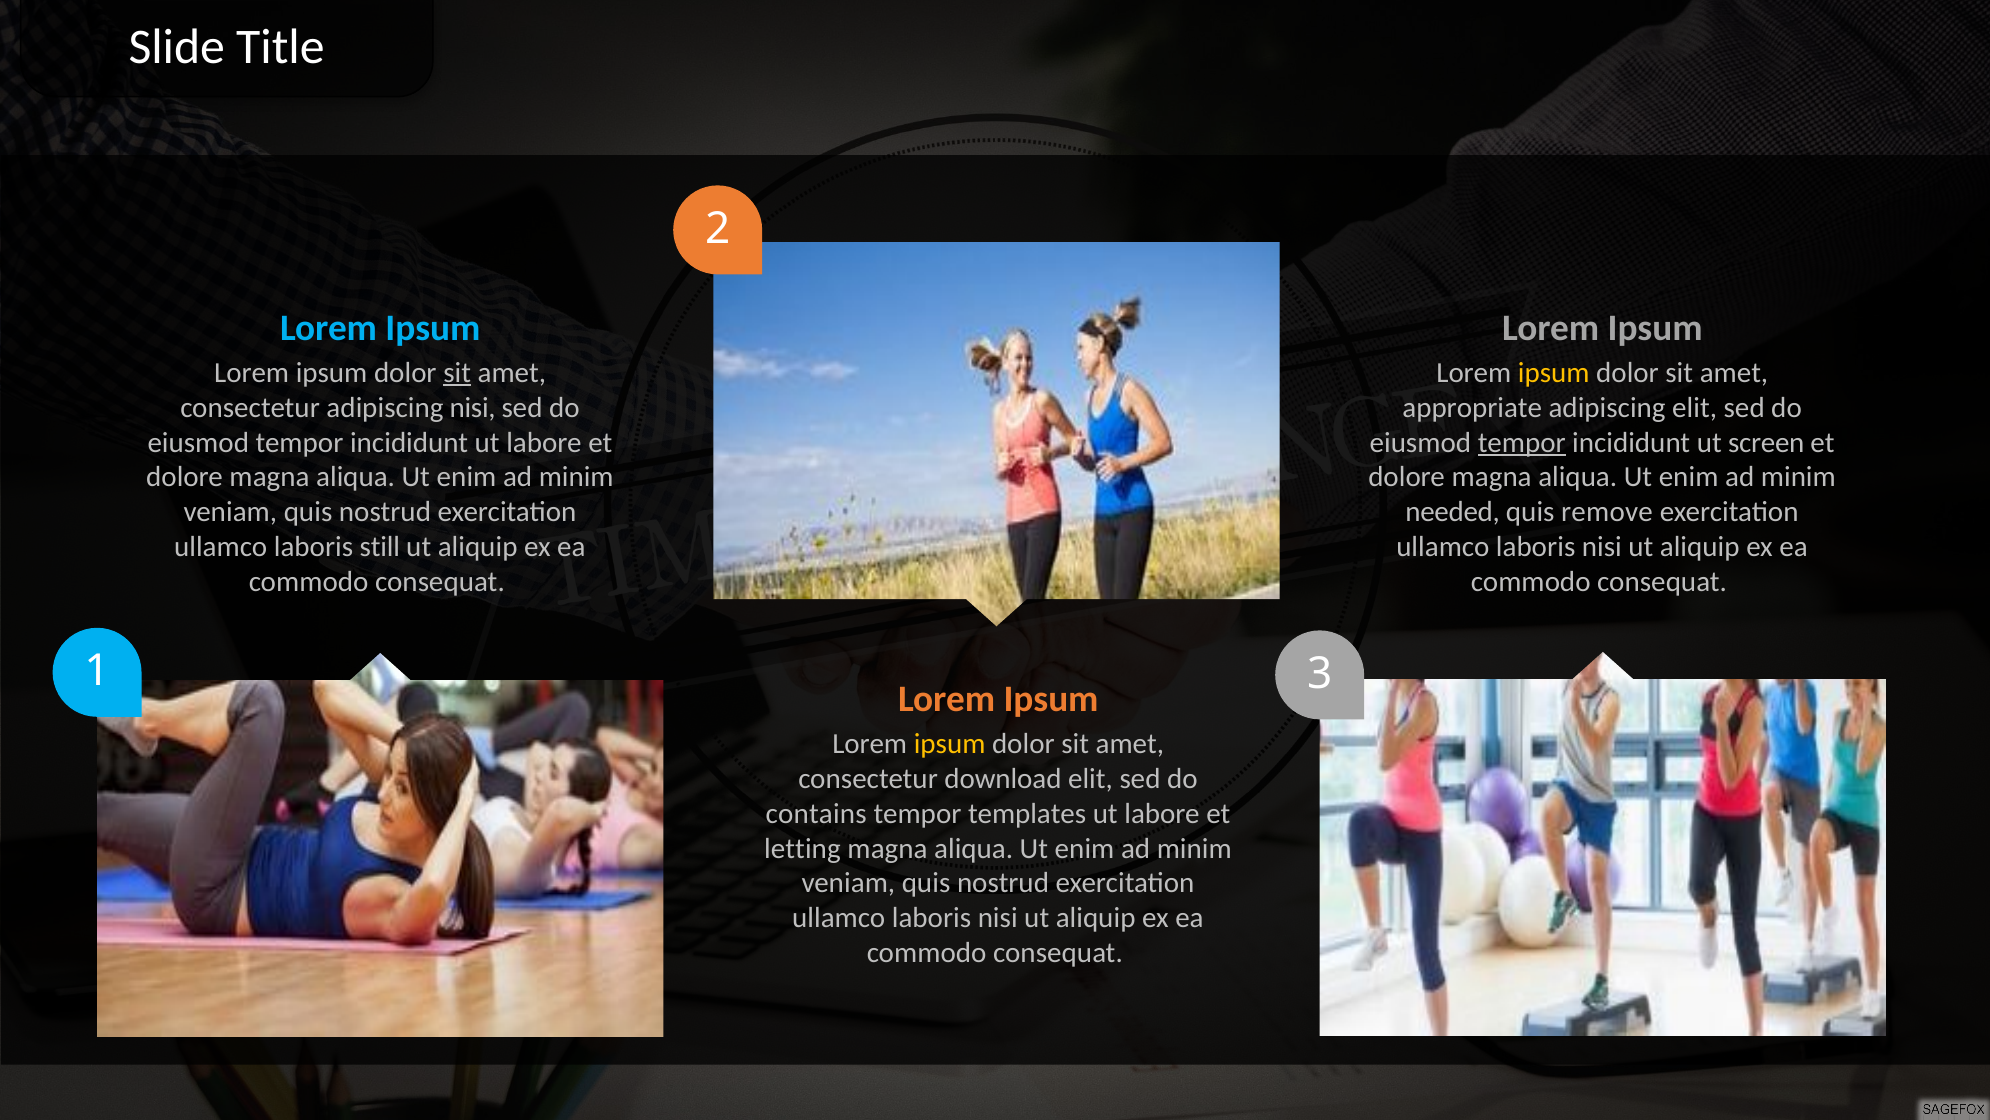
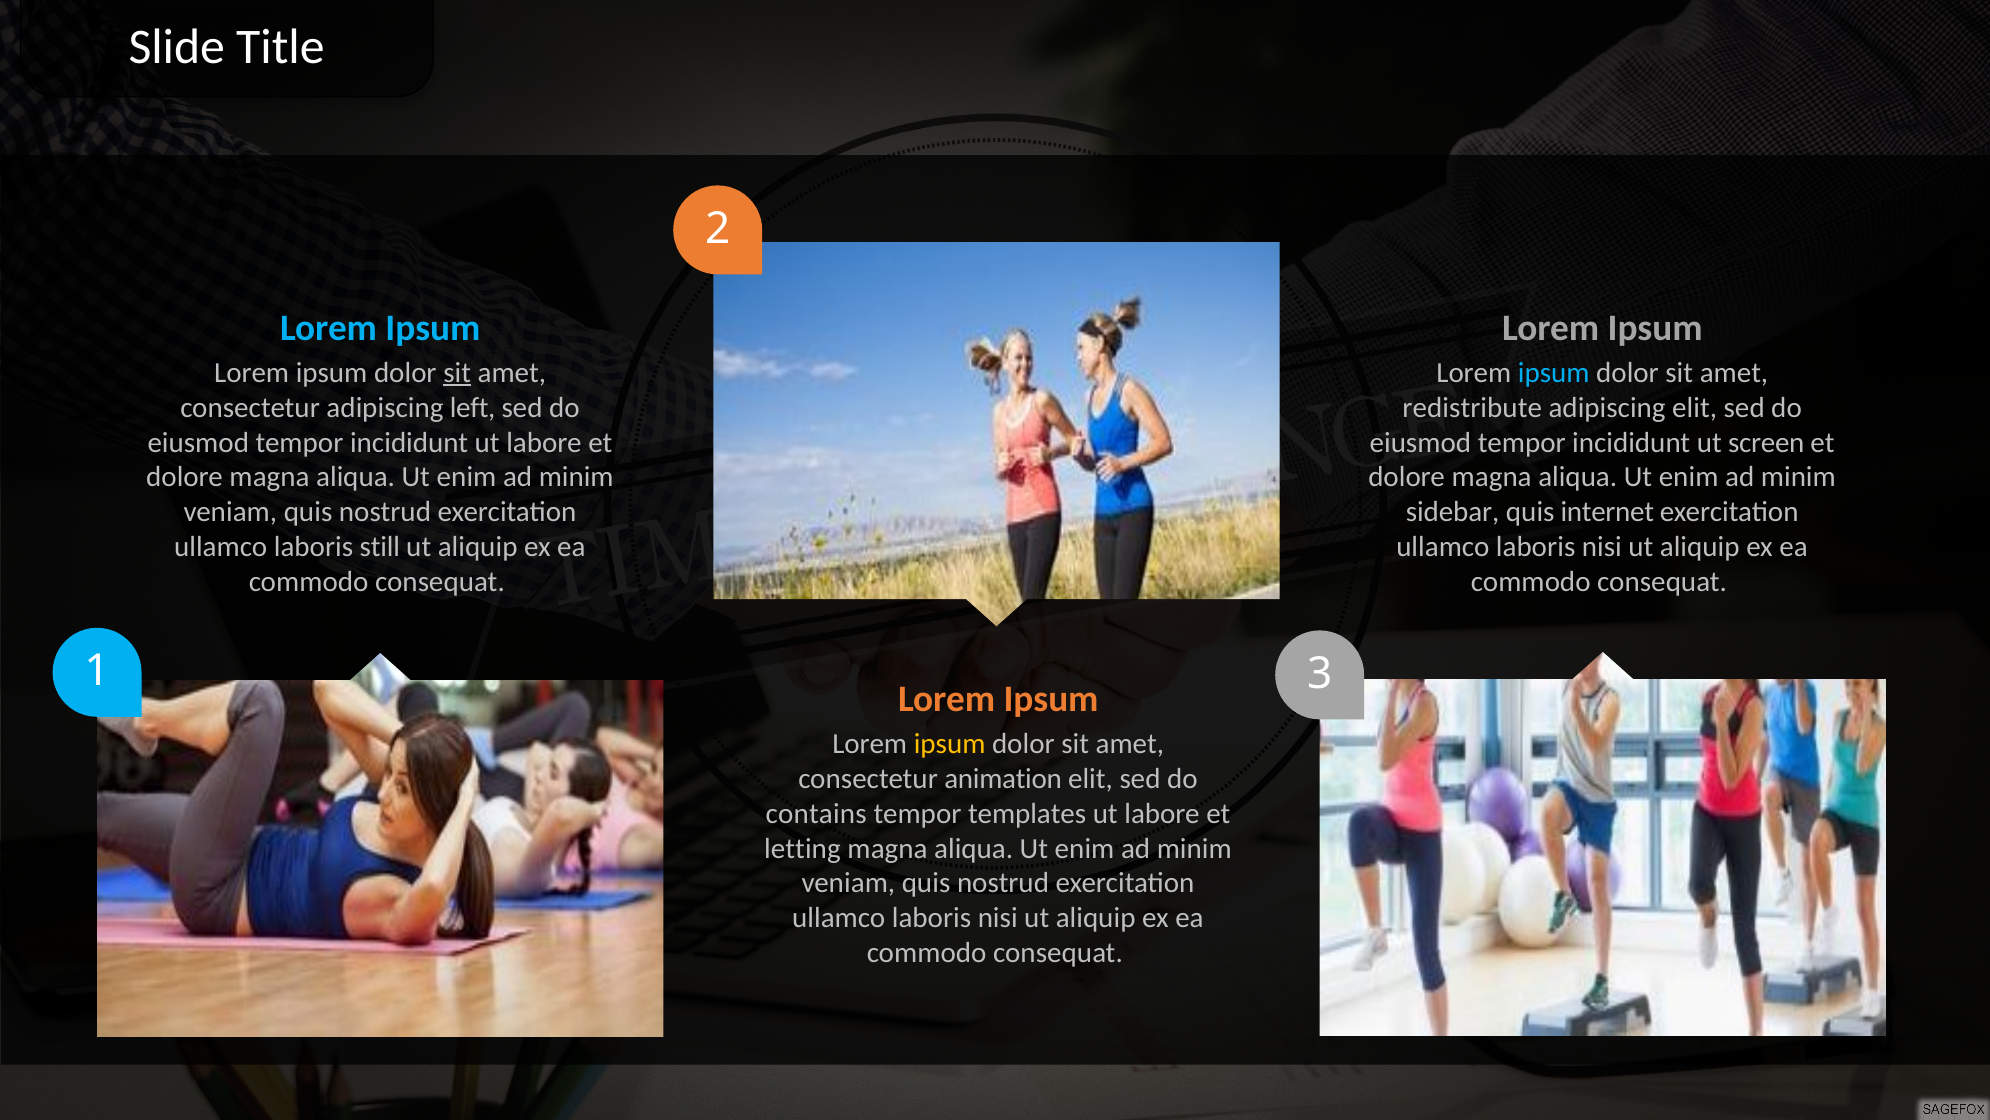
ipsum colour: yellow -> light blue (1554, 373)
adipiscing nisi: nisi -> left (473, 407)
appropriate: appropriate -> redistribute (1472, 407)
tempor underline: present -> none (1522, 442)
needed: needed -> sidebar (1453, 512)
remove: remove -> internet (1607, 512)
download: download -> animation (1003, 778)
